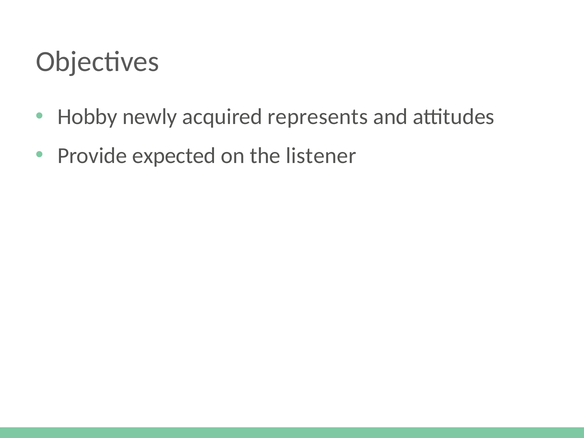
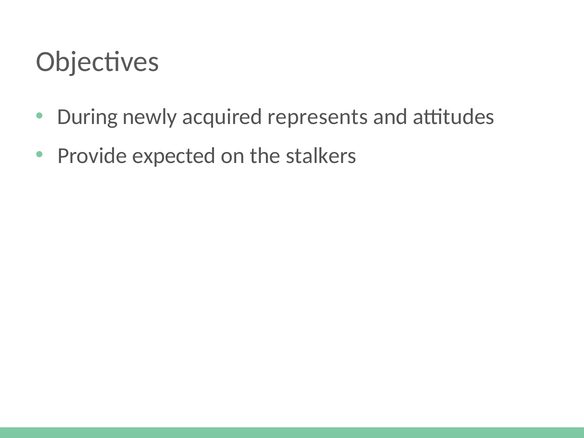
Hobby: Hobby -> During (88, 117)
listener: listener -> stalkers (321, 156)
